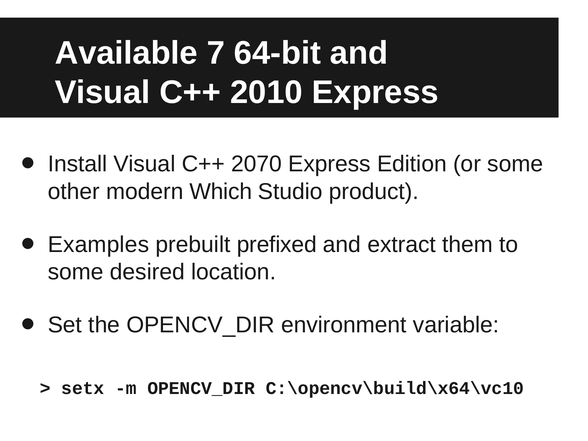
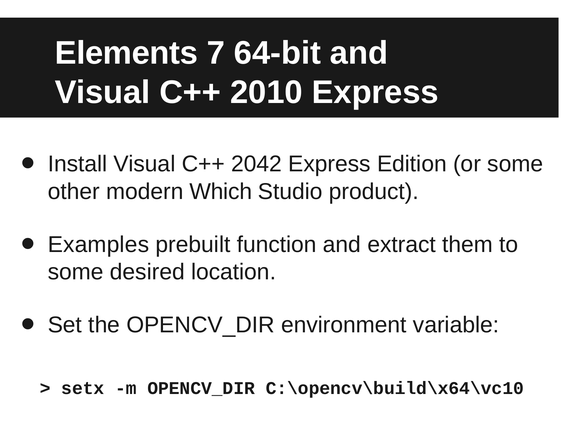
Available: Available -> Elements (126, 53)
2070: 2070 -> 2042 (257, 164)
prefixed: prefixed -> function (277, 244)
